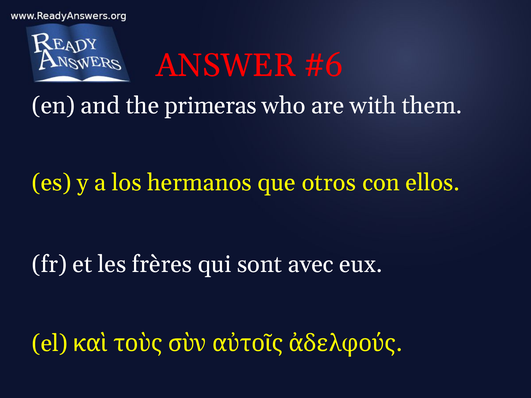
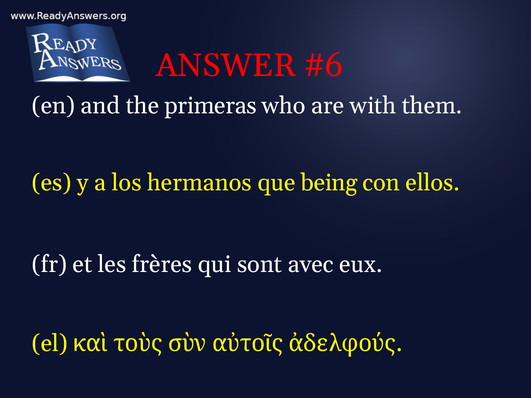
otros: otros -> being (329, 183)
